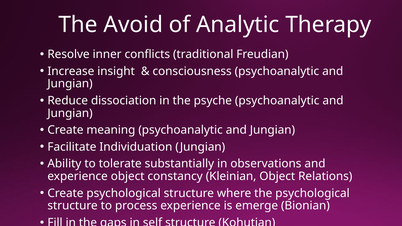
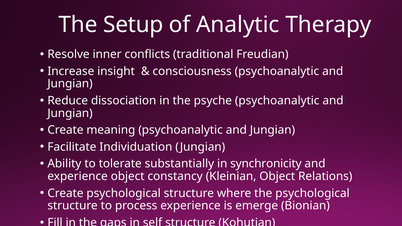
Avoid: Avoid -> Setup (133, 25)
observations: observations -> synchronicity (266, 164)
